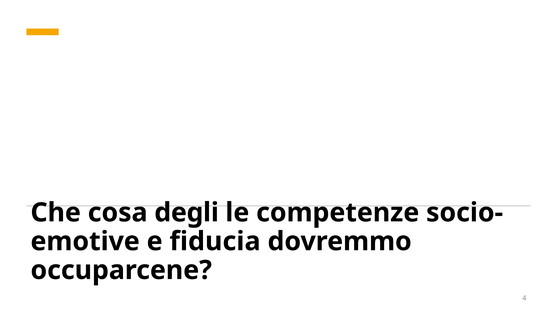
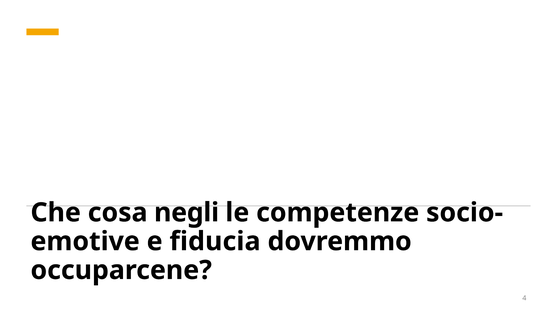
degli: degli -> negli (187, 213)
